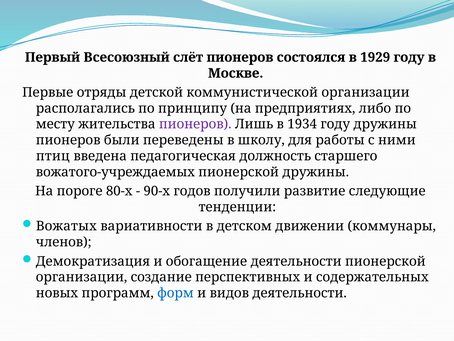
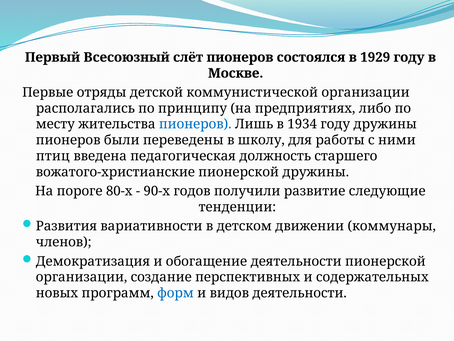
пионеров colour: purple -> blue (195, 124)
вожатого-учреждаемых: вожатого-учреждаемых -> вожатого-христианские (115, 172)
Вожатых: Вожатых -> Развития (66, 226)
